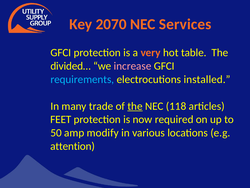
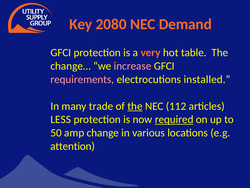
2070: 2070 -> 2080 (111, 24)
Services: Services -> Demand (185, 24)
divided…: divided… -> change… (71, 66)
requirements colour: light blue -> pink (82, 79)
118: 118 -> 112 (176, 106)
FEET: FEET -> LESS (61, 119)
required underline: none -> present (174, 119)
modify: modify -> change (103, 133)
